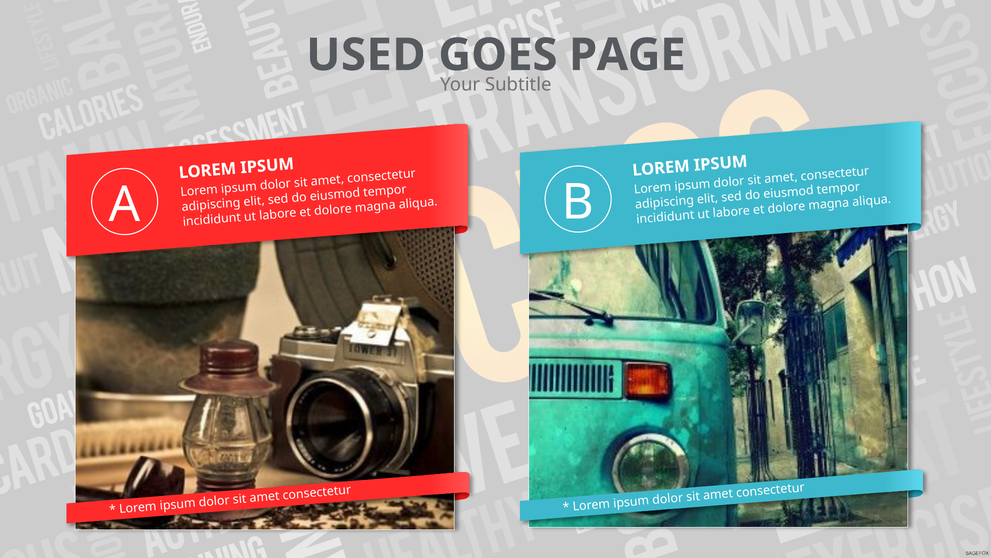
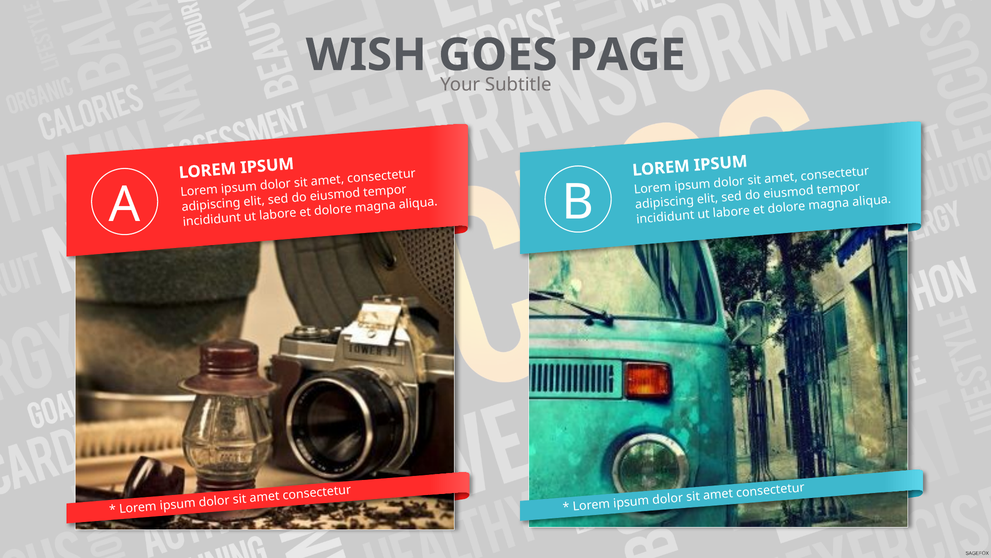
USED: USED -> WISH (366, 55)
